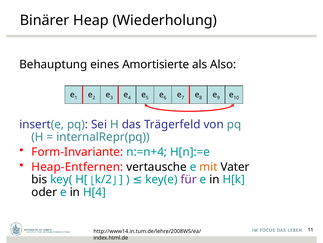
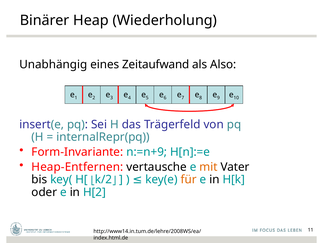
Behauptung: Behauptung -> Unabhängig (53, 64)
Amortisierte: Amortisierte -> Zeitaufwand (156, 64)
n:=n+4: n:=n+4 -> n:=n+9 (147, 152)
für colour: purple -> orange (189, 179)
H[4: H[4 -> H[2 (95, 192)
